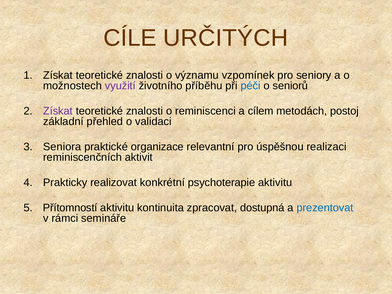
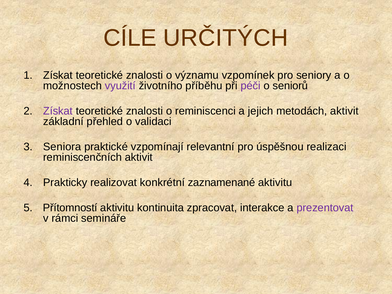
péči colour: blue -> purple (251, 86)
cílem: cílem -> jejich (261, 111)
metodách postoj: postoj -> aktivit (344, 111)
organizace: organizace -> vzpomínají (157, 147)
psychoterapie: psychoterapie -> zaznamenané (222, 183)
dostupná: dostupná -> interakce (262, 208)
prezentovat colour: blue -> purple (325, 208)
